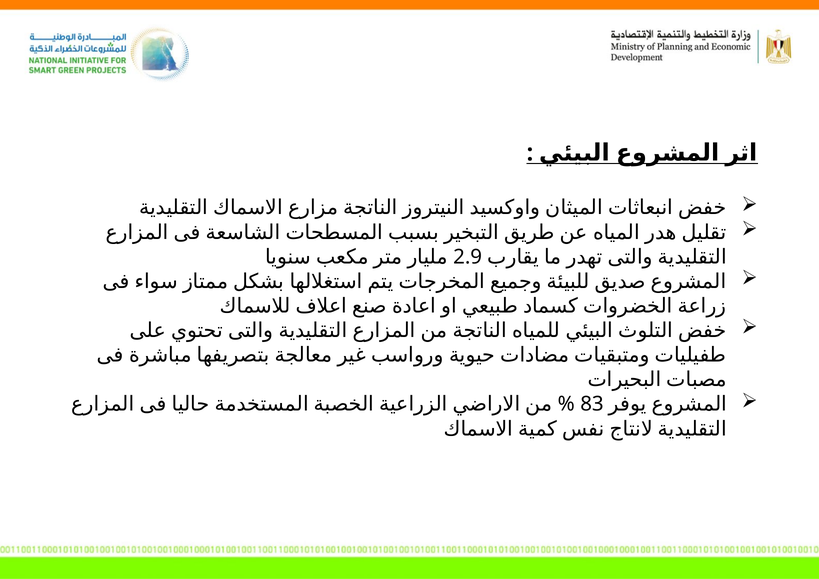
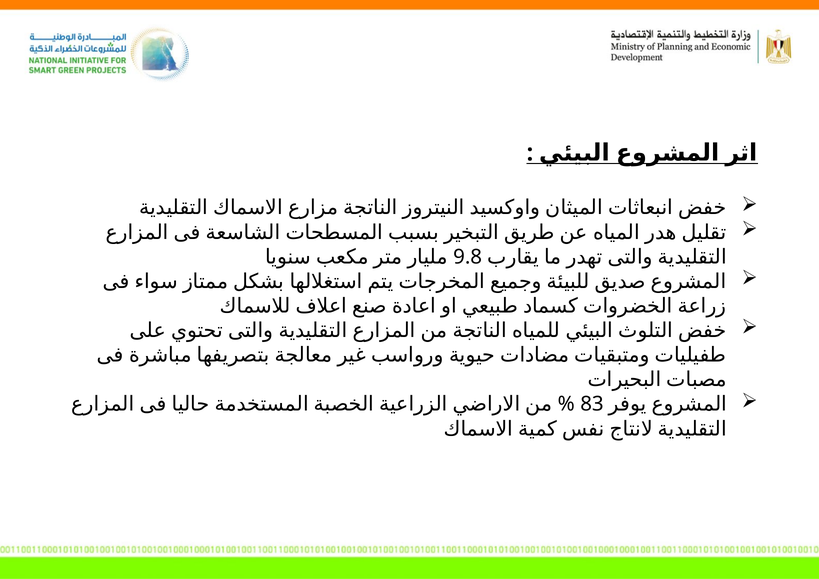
2.9: 2.9 -> 9.8 (468, 257)
